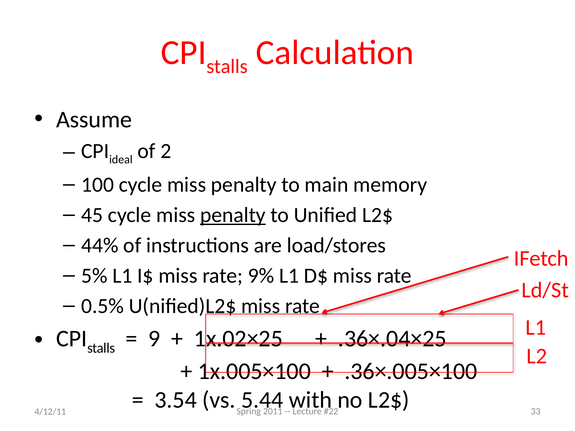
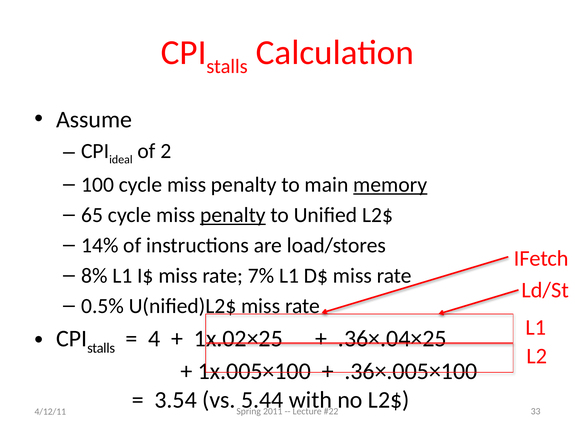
memory underline: none -> present (390, 185)
45: 45 -> 65 (92, 215)
44%: 44% -> 14% (100, 246)
5%: 5% -> 8% (94, 276)
9%: 9% -> 7% (261, 276)
9: 9 -> 4 (154, 339)
